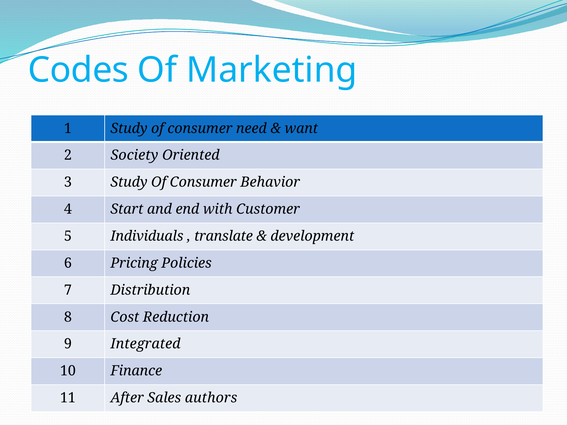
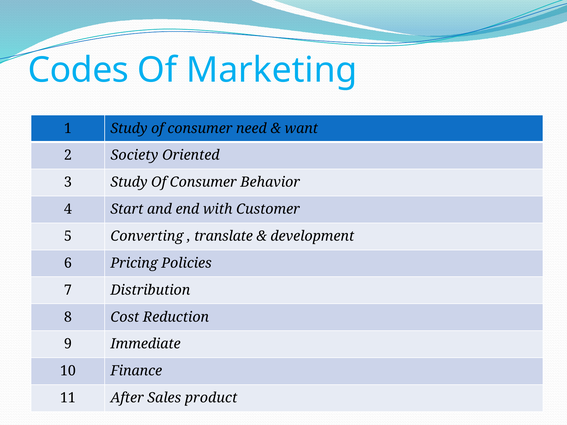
Individuals: Individuals -> Converting (147, 236)
Integrated: Integrated -> Immediate (146, 344)
authors: authors -> product (211, 398)
